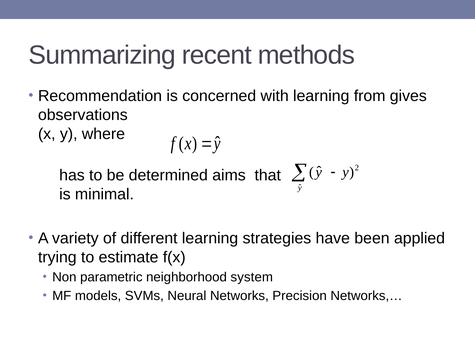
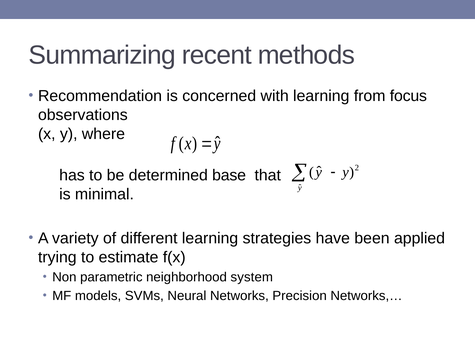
gives: gives -> focus (408, 96)
aims: aims -> base (229, 175)
